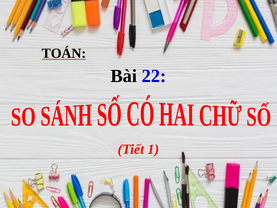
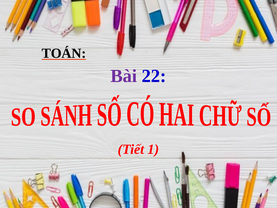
Bài colour: black -> purple (124, 76)
